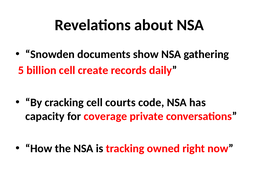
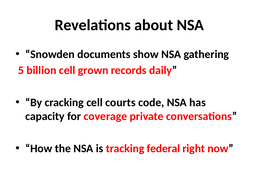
create: create -> grown (93, 70)
owned: owned -> federal (163, 149)
